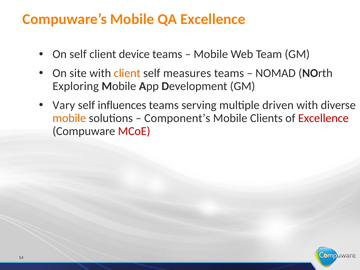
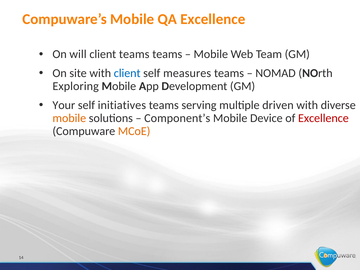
On self: self -> will (78, 54)
client device: device -> teams (134, 54)
client colour: orange -> blue (127, 73)
Vary: Vary -> Your (64, 105)
influences: influences -> initiatives (122, 105)
Clients: Clients -> Device (266, 118)
MCoE colour: red -> orange (134, 131)
